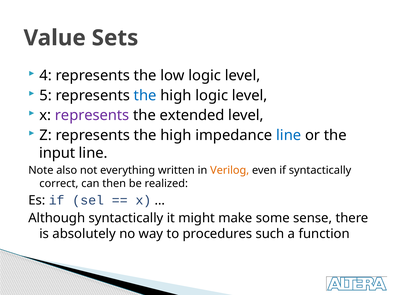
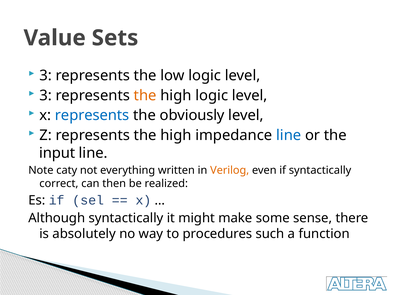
4: 4 -> 3 (46, 76)
5: 5 -> 3 (46, 96)
the colour: blue -> orange (145, 96)
represents colour: purple -> blue (92, 116)
extended: extended -> obviously (192, 116)
also: also -> caty (67, 171)
